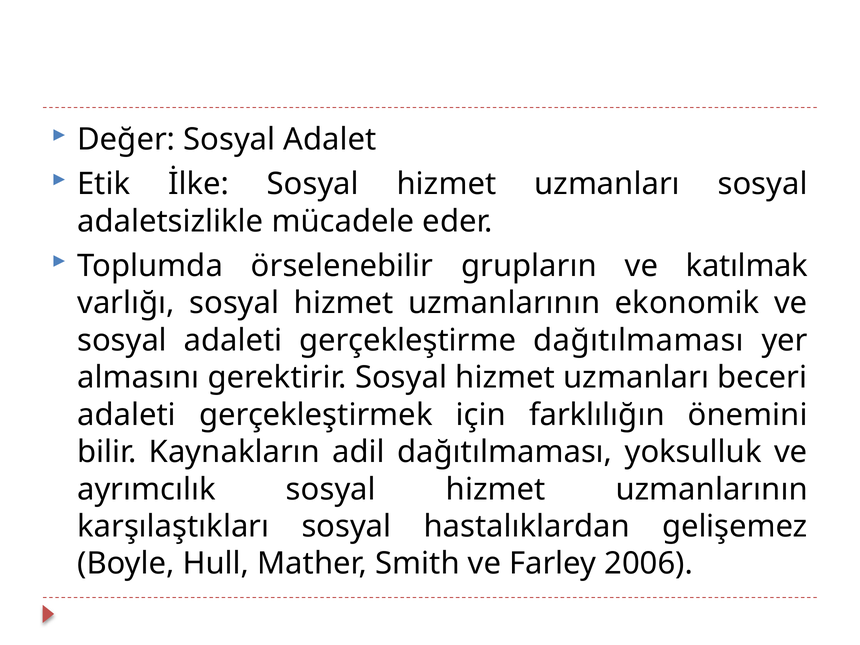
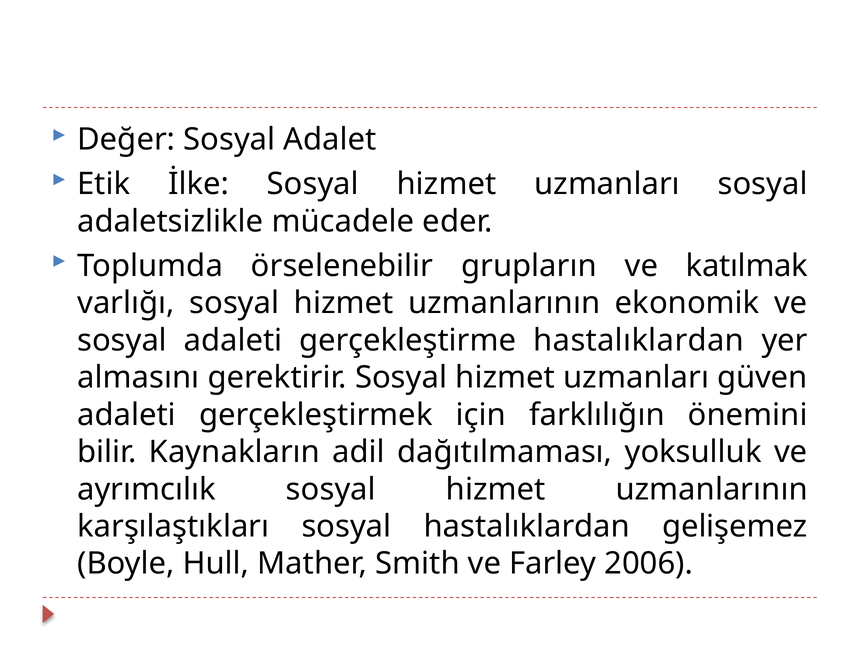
gerçekleştirme dağıtılmaması: dağıtılmaması -> hastalıklardan (639, 340)
beceri: beceri -> güven (762, 378)
